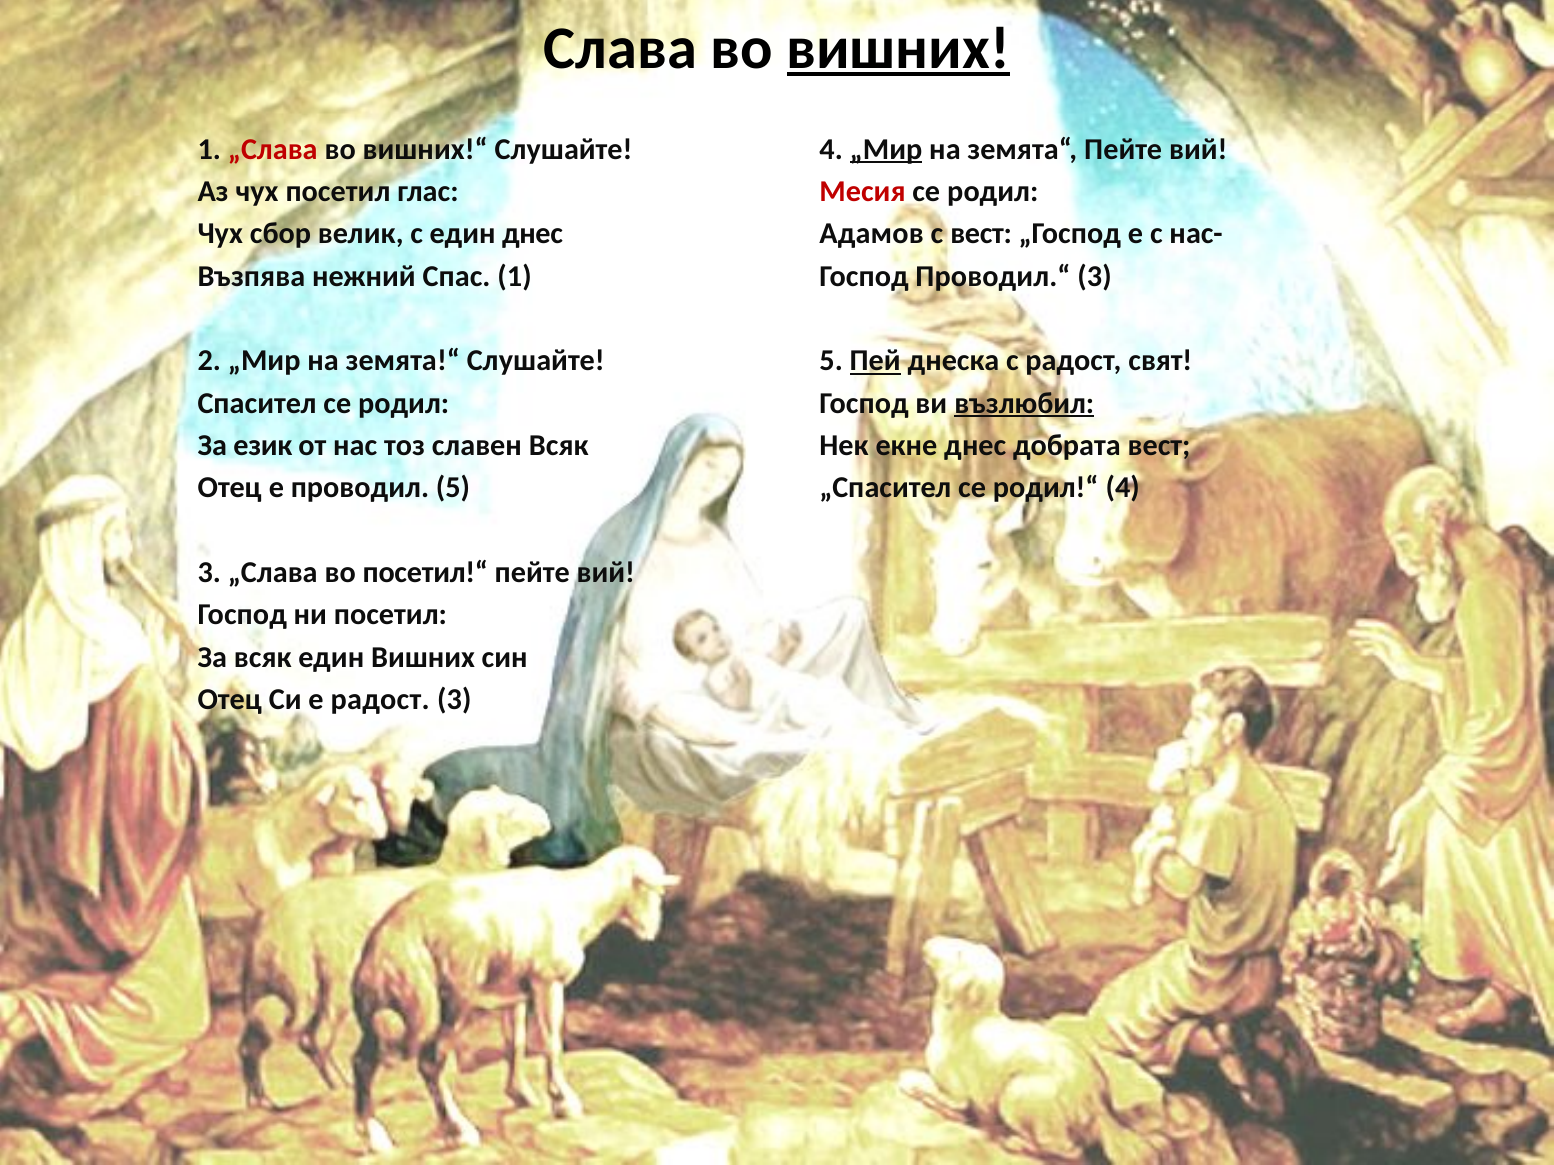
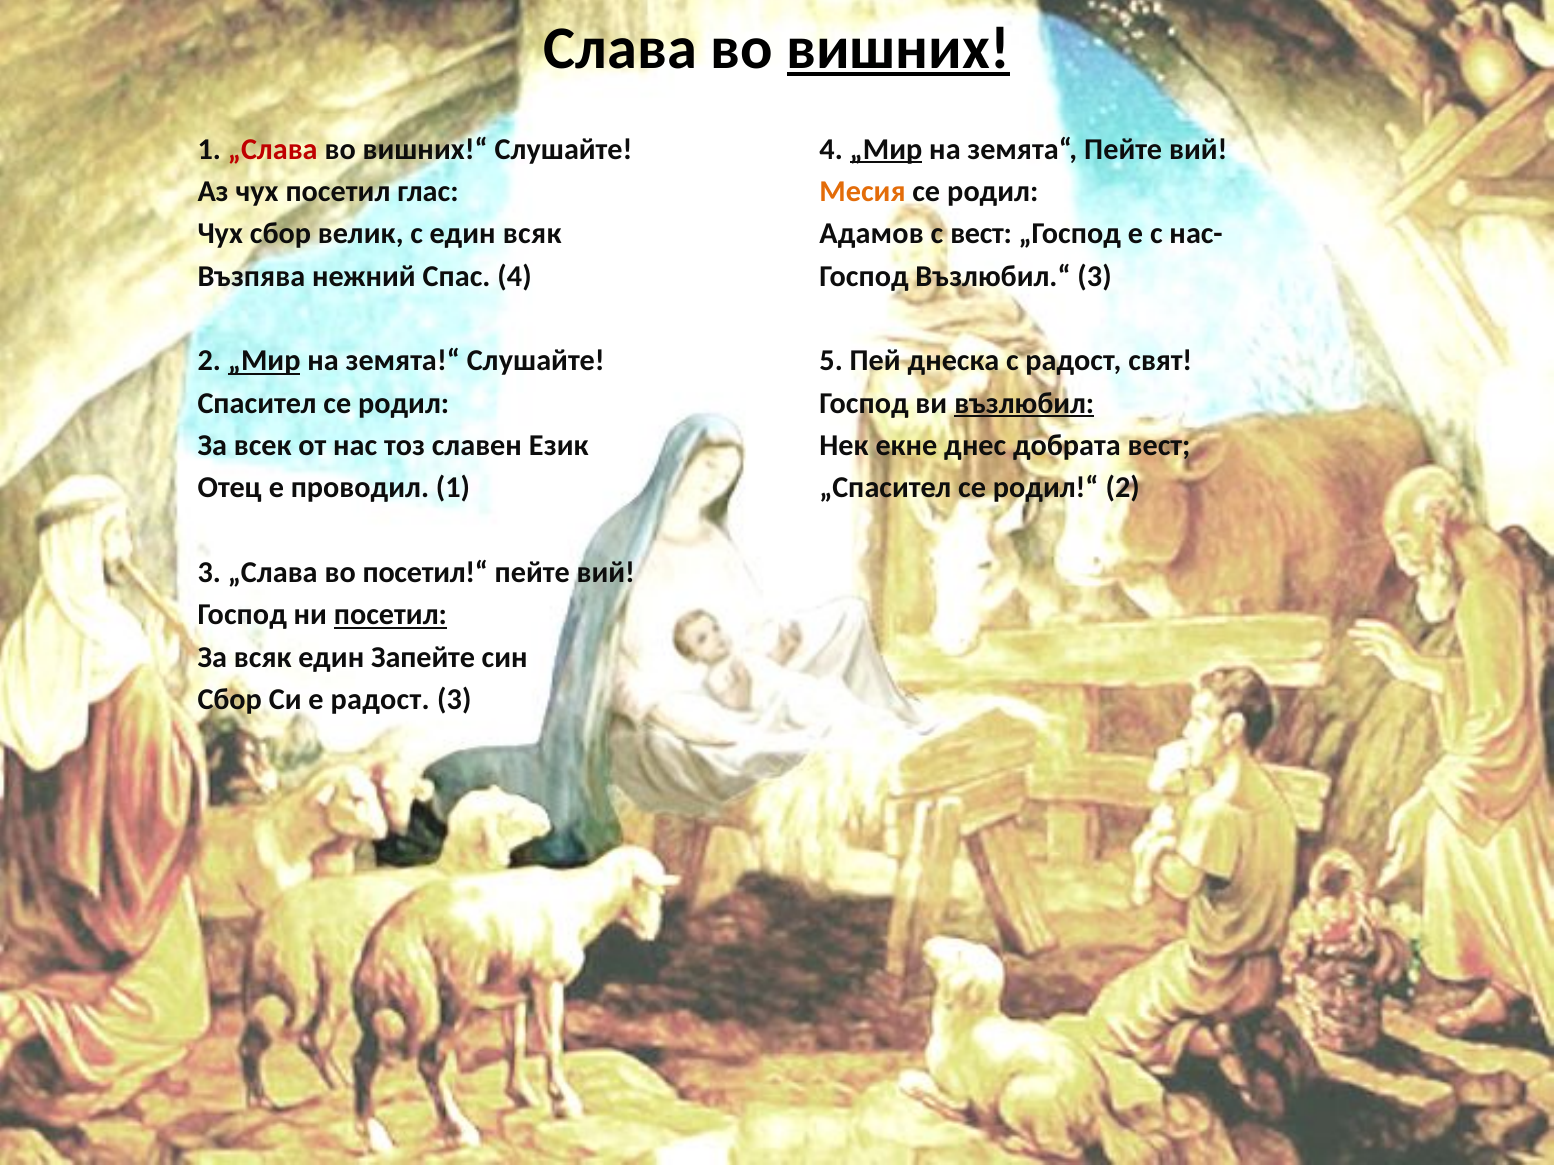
Месия colour: red -> orange (863, 192)
един днес: днес -> всяк (532, 234)
Спас 1: 1 -> 4 (515, 276)
Проводил.“: Проводил.“ -> Възлюбил.“ (993, 276)
„Мир underline: none -> present (264, 361)
Пей underline: present -> none (875, 361)
език: език -> всек (263, 446)
славен Всяк: Всяк -> Език (559, 446)
проводил 5: 5 -> 1 (453, 488)
родил!“ 4: 4 -> 2 (1123, 488)
посетил underline: none -> present (390, 615)
един Вишних: Вишних -> Запейте (423, 657)
Отец: Отец -> Сбор (230, 700)
